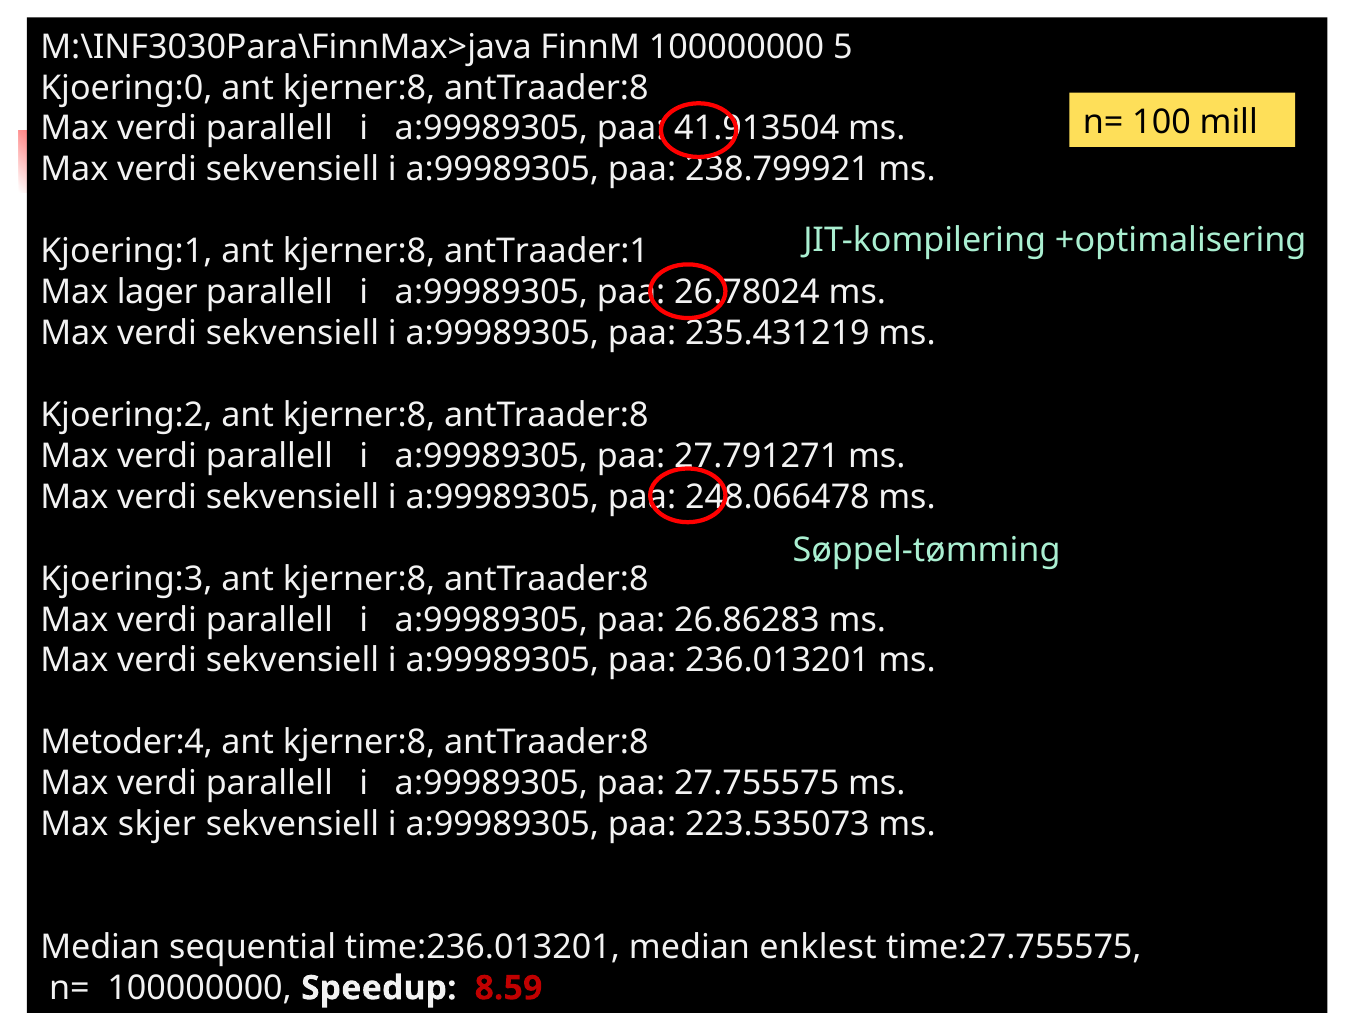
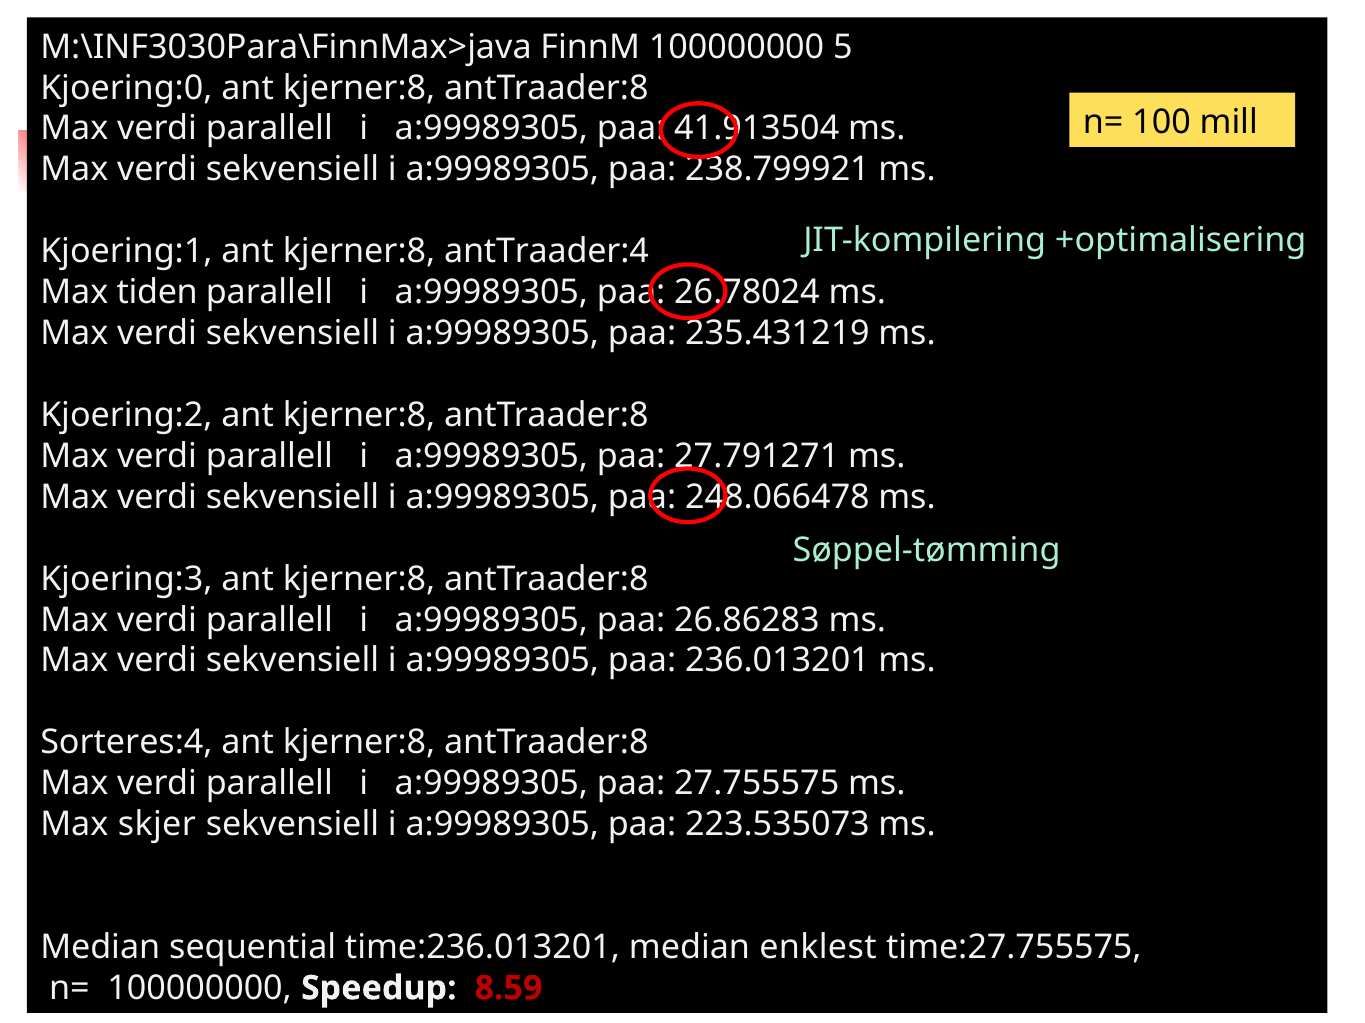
antTraader:1: antTraader:1 -> antTraader:4 (546, 252)
lager: lager -> tiden (157, 293)
Metoder:4: Metoder:4 -> Sorteres:4 (126, 743)
